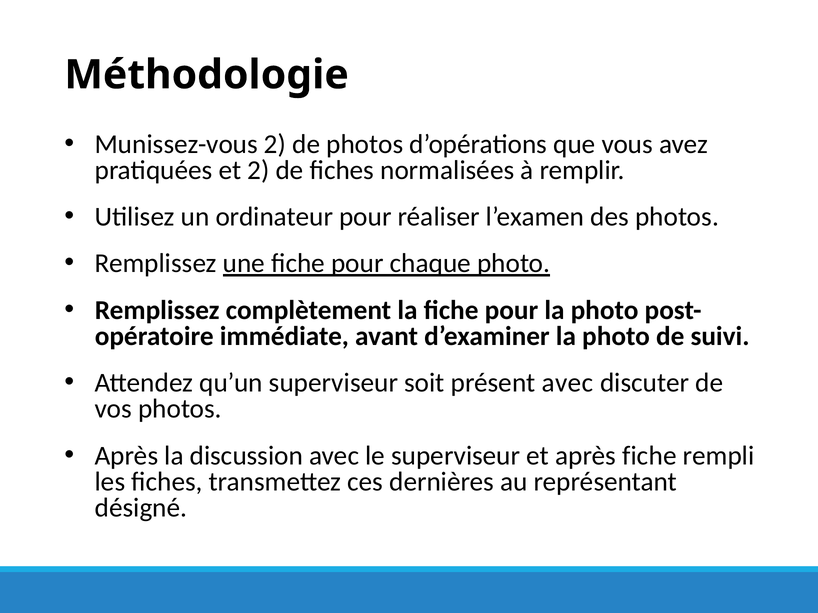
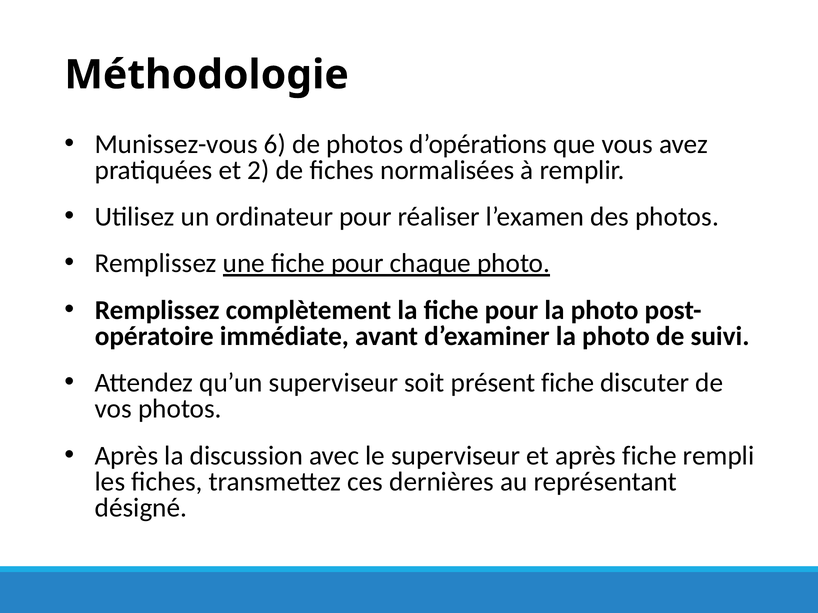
Munissez-vous 2: 2 -> 6 (275, 144)
présent avec: avec -> fiche (568, 383)
